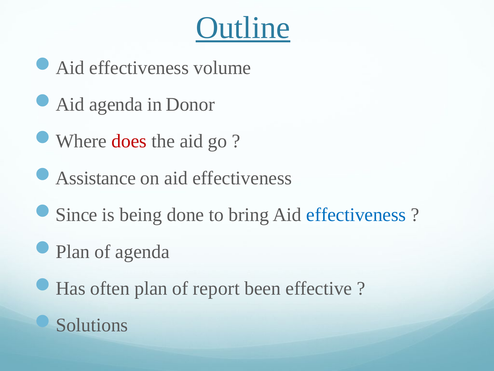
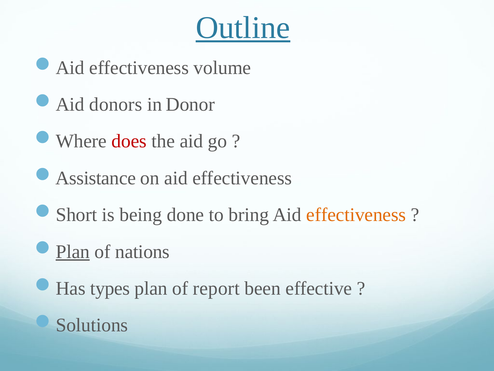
Aid agenda: agenda -> donors (116, 104)
Since: Since -> Short (76, 215)
effectiveness colour: blue -> orange (356, 215)
Plan underline: none -> present (73, 251)
of agenda: agenda -> nations (143, 251)
often: often -> types (110, 288)
